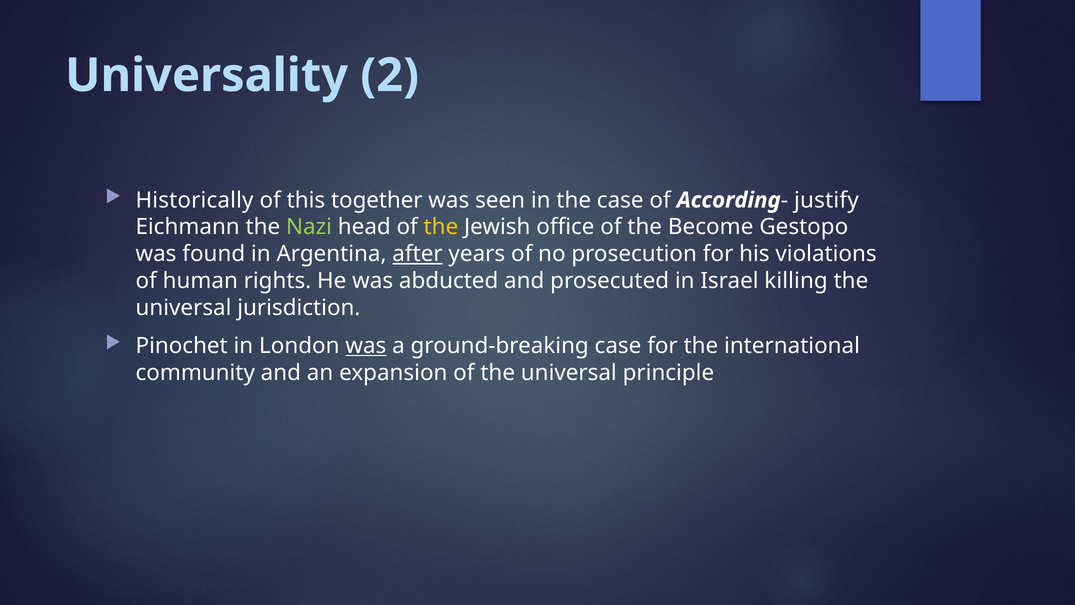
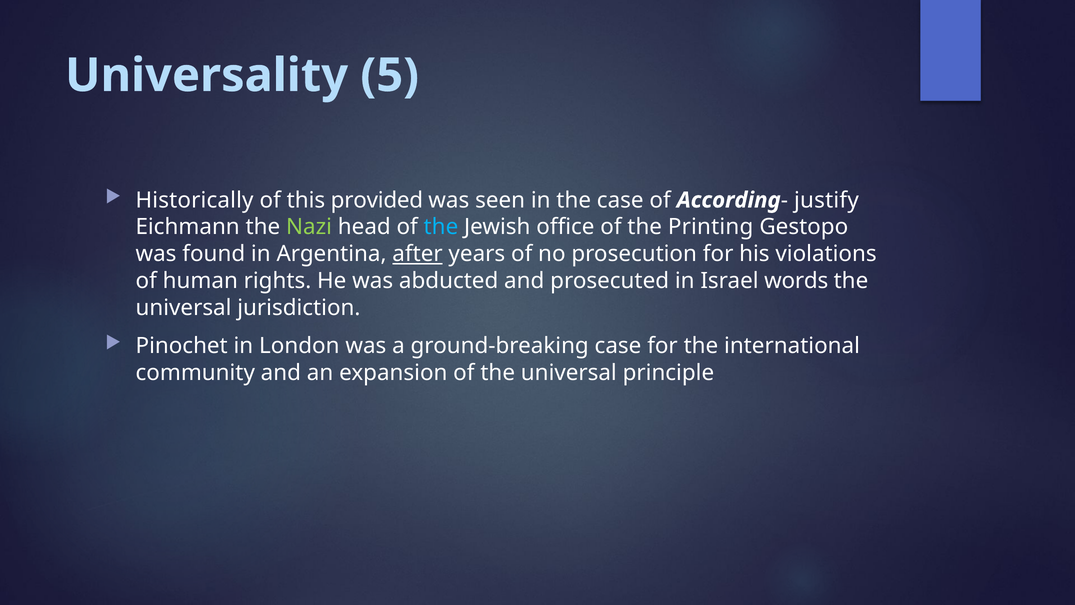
2: 2 -> 5 (390, 75)
together: together -> provided (377, 200)
the colour: yellow -> light blue (441, 227)
Become: Become -> Printing (711, 227)
killing: killing -> words (796, 281)
was underline: present -> none (366, 346)
